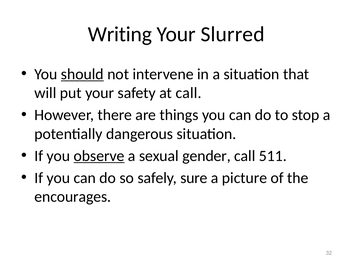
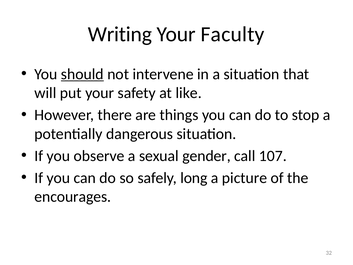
Slurred: Slurred -> Faculty (233, 34)
at call: call -> like (189, 93)
observe underline: present -> none (99, 156)
511: 511 -> 107 (273, 156)
sure: sure -> long (194, 178)
